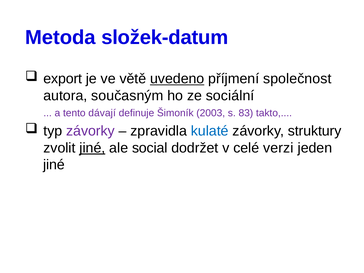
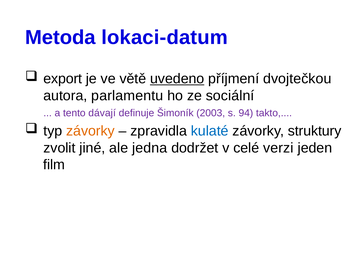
složek-datum: složek-datum -> lokaci-datum (165, 37)
společnost: společnost -> dvojtečkou (297, 79)
současným: současným -> parlamentu (127, 96)
83: 83 -> 94 (246, 113)
závorky colour: purple -> orange (90, 131)
jiné underline: present -> none (92, 148)
social: social -> jedna (150, 148)
jiné: jiné -> film (54, 165)
